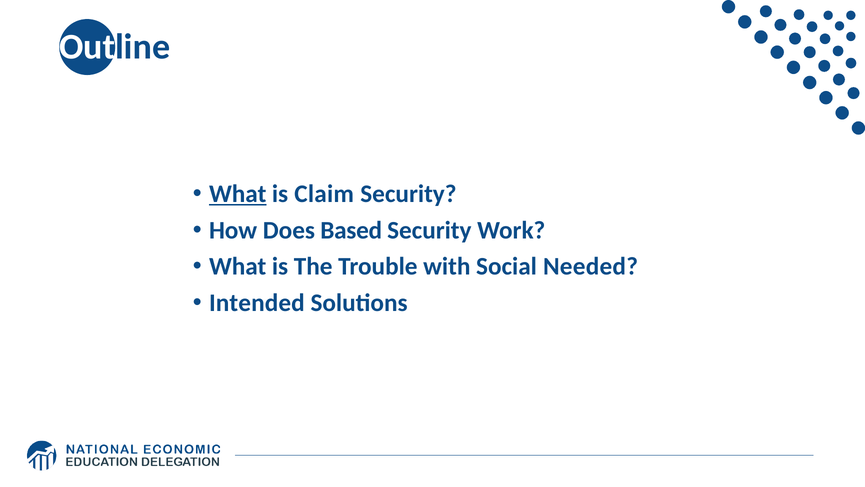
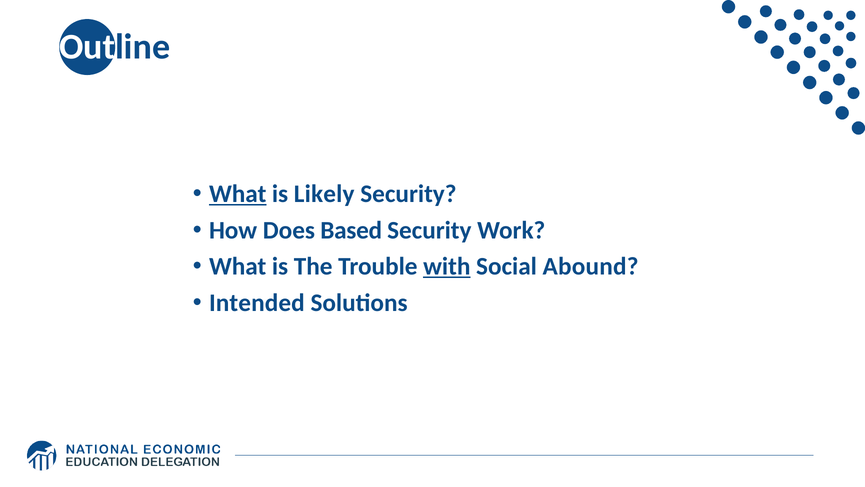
Claim: Claim -> Likely (324, 194)
with underline: none -> present (447, 266)
Needed: Needed -> Abound (590, 266)
